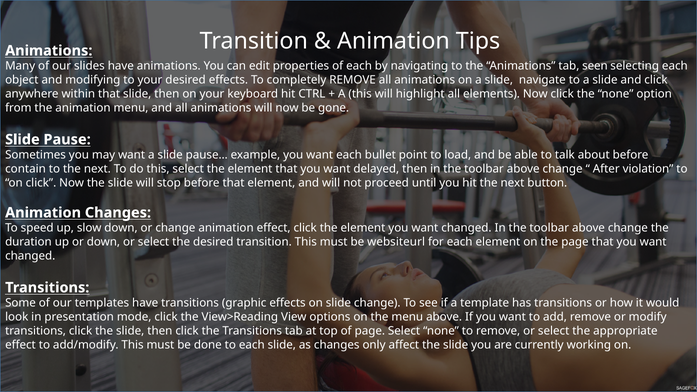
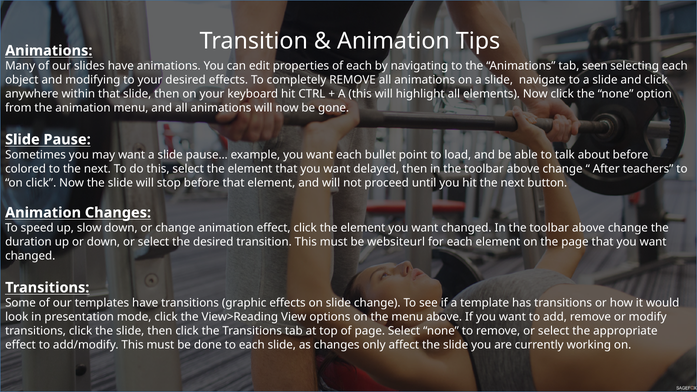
contain: contain -> colored (26, 169)
violation: violation -> teachers (648, 169)
